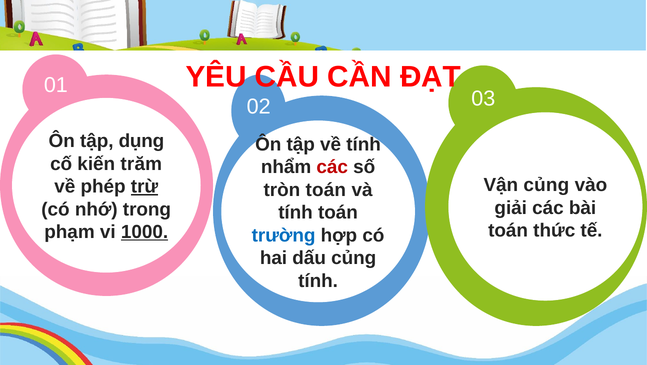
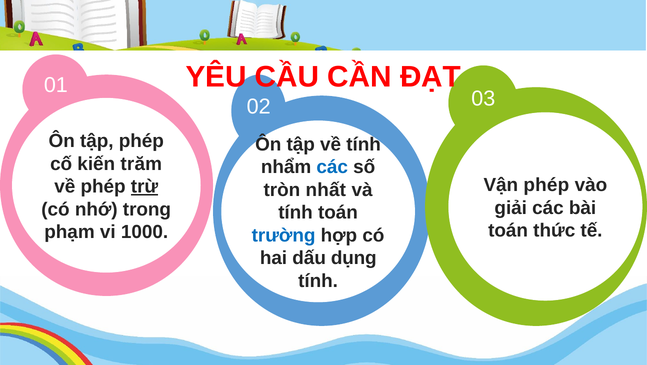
tập dụng: dụng -> phép (141, 141)
các colour: red -> blue (332, 167)
Vận củng: củng -> phép (546, 185)
tròn toán: toán -> nhất (326, 190)
1000 underline: present -> none (145, 232)
dấu củng: củng -> dụng (354, 258)
